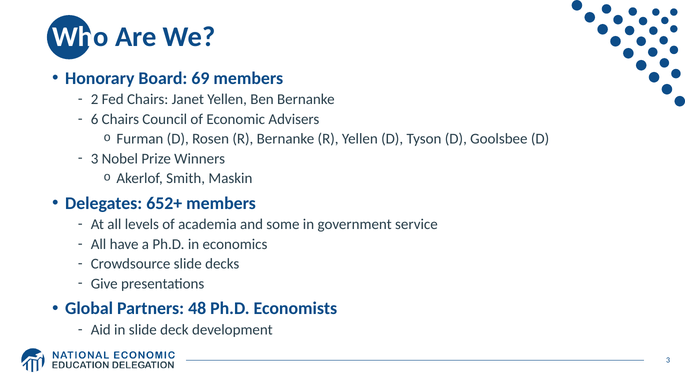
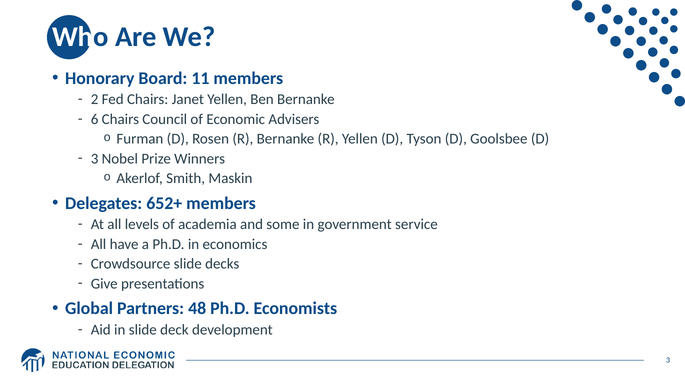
69: 69 -> 11 (200, 78)
